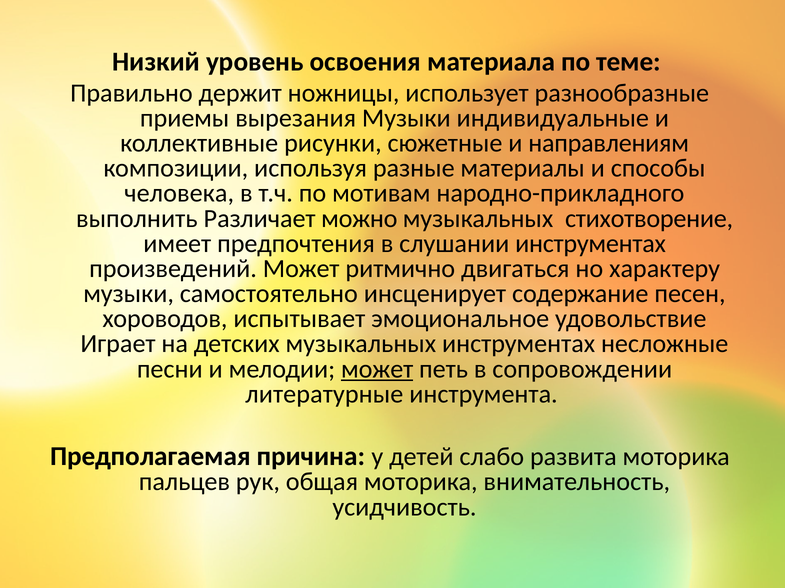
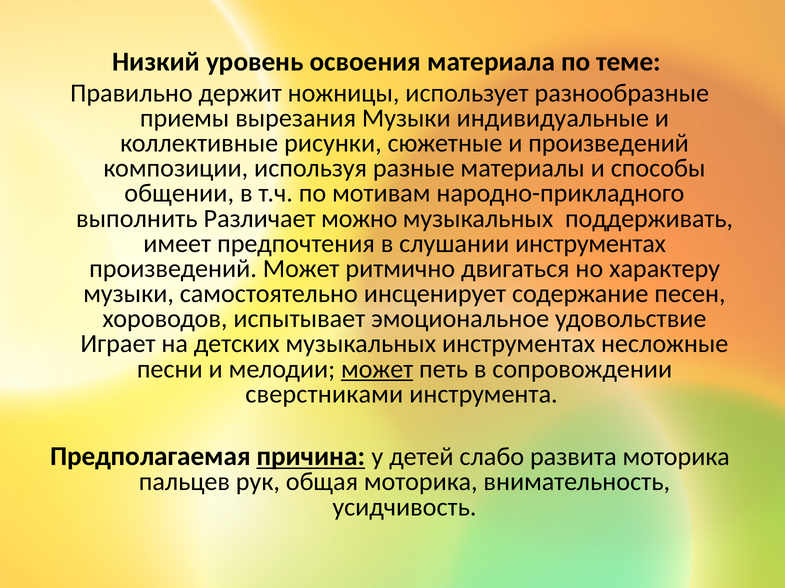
и направлениям: направлениям -> произведений (609, 143)
человека: человека -> общении (179, 194)
стихотворение: стихотворение -> поддерживать (649, 219)
литературные: литературные -> сверстниками (324, 395)
причина underline: none -> present (311, 457)
